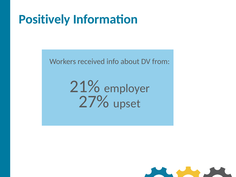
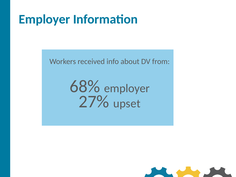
Positively: Positively -> Employer (44, 19)
21%: 21% -> 68% (85, 86)
